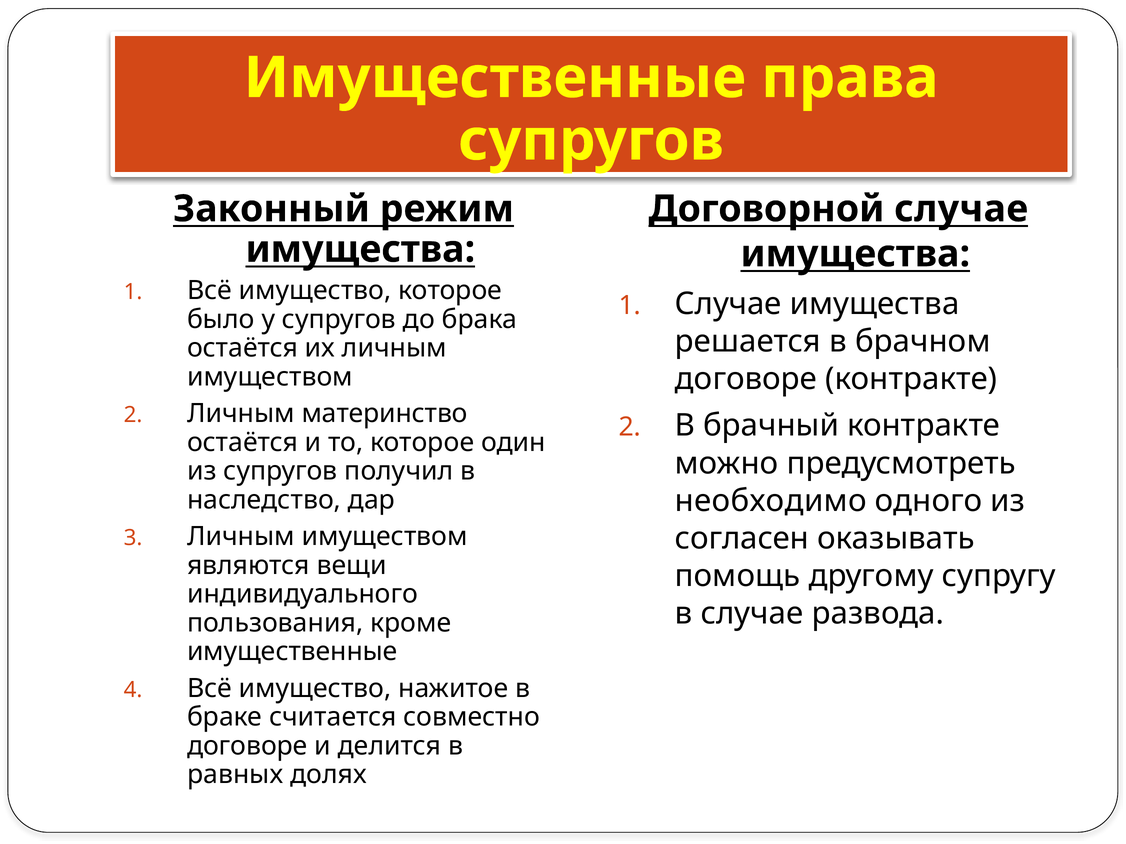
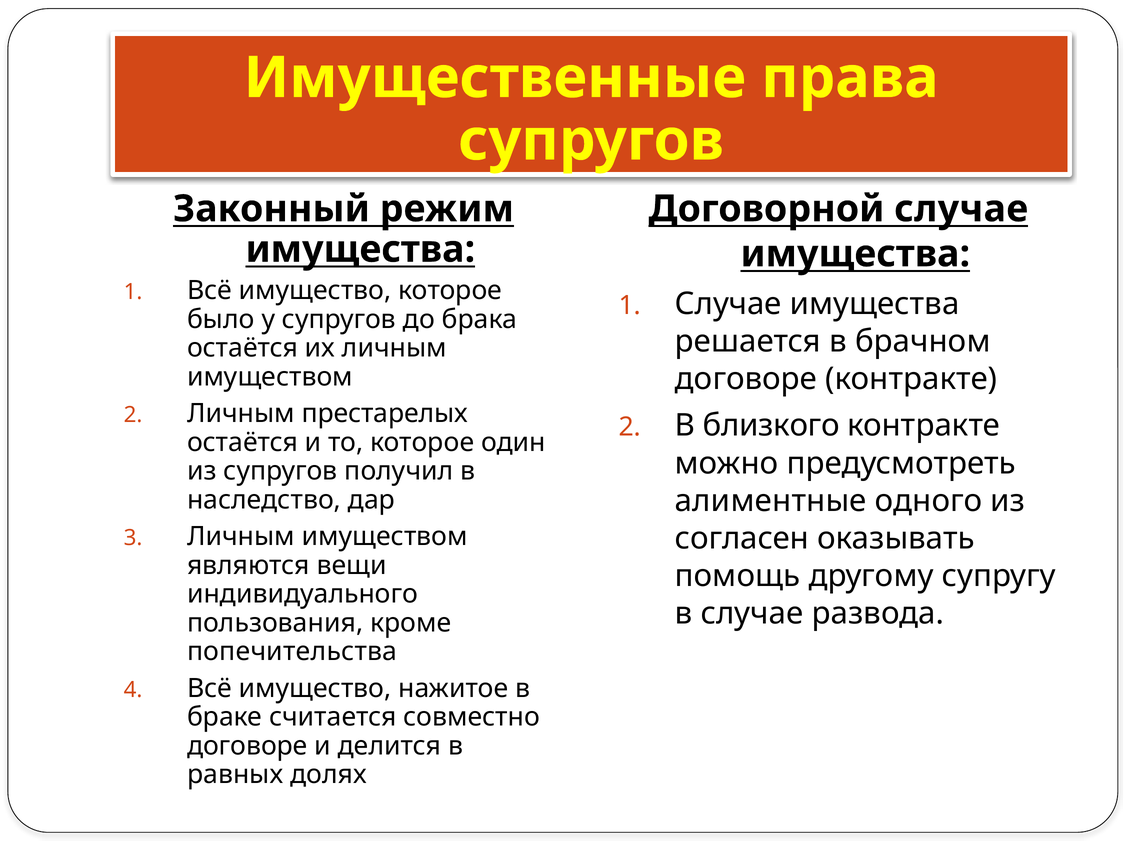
материнство: материнство -> престарелых (385, 414)
брачный: брачный -> близкого (771, 426)
необходимо: необходимо -> алиментные (771, 501)
имущественные: имущественные -> попечительства (292, 652)
